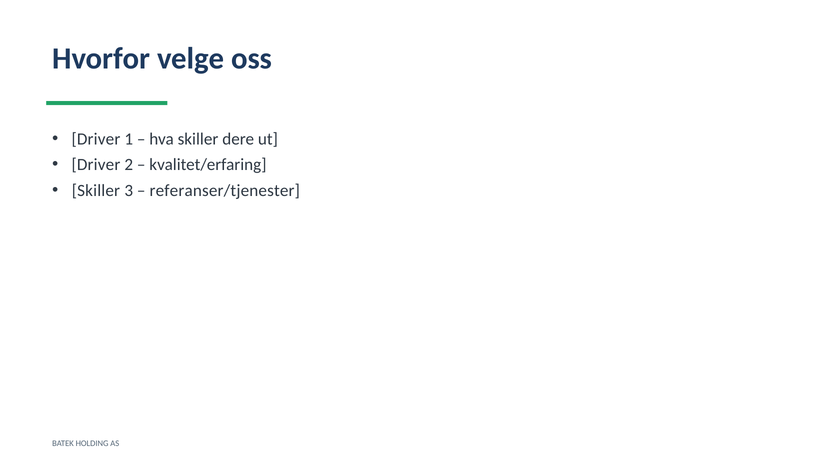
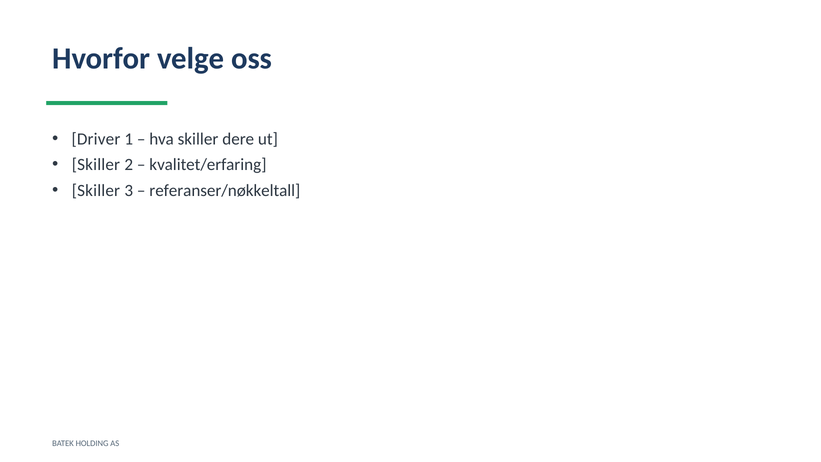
Driver: Driver -> Skiller (96, 165)
referanser/tjenester: referanser/tjenester -> referanser/nøkkeltall (225, 190)
